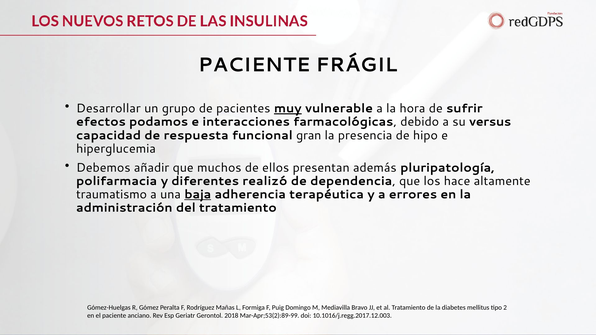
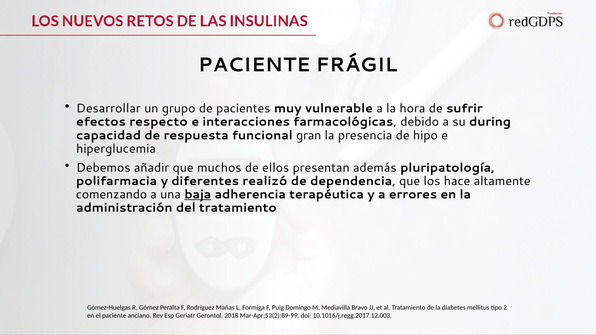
muy underline: present -> none (288, 109)
podamos: podamos -> respecto (159, 122)
versus: versus -> during (490, 122)
traumatismo: traumatismo -> comenzando (112, 195)
